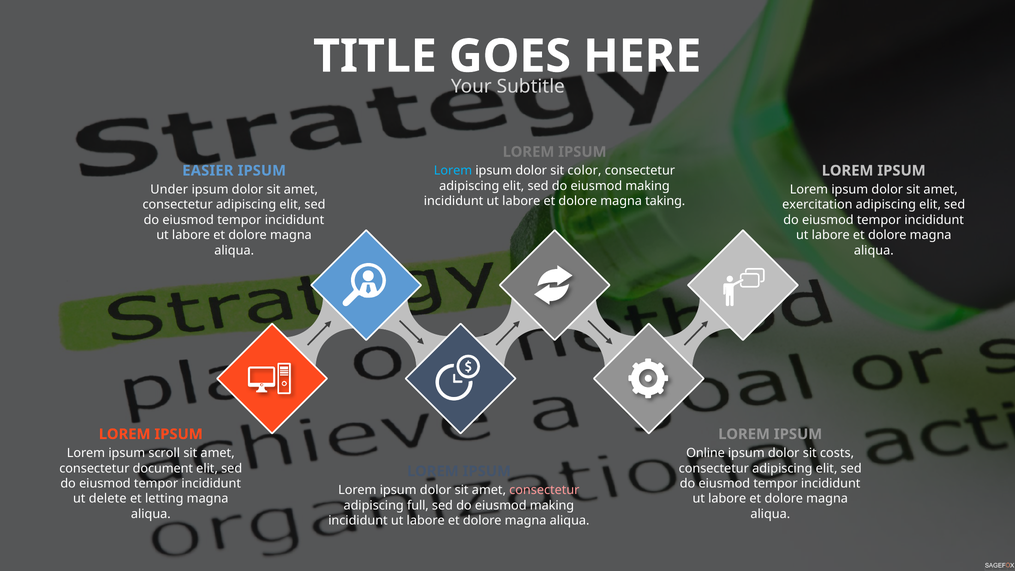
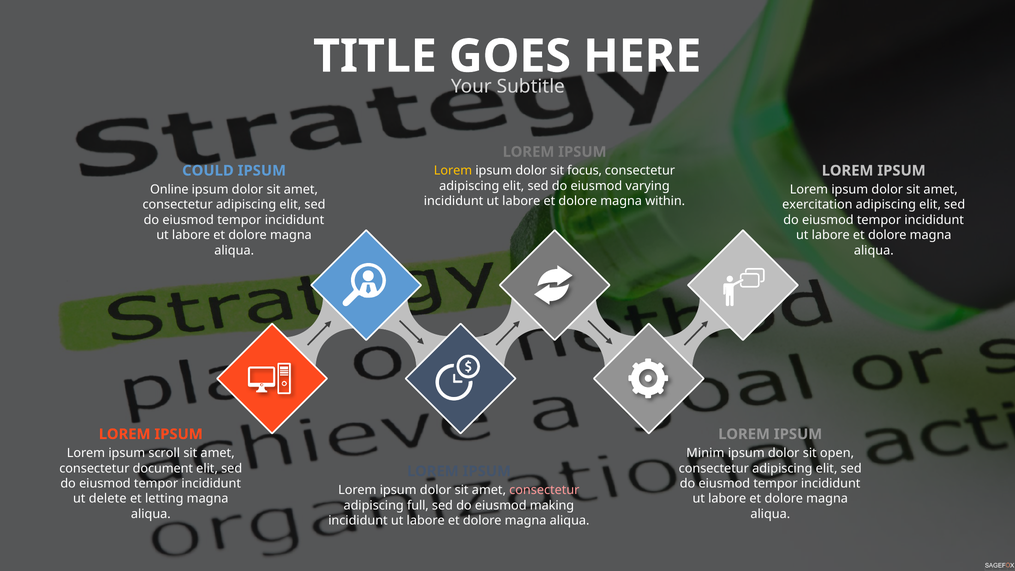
Lorem colour: light blue -> yellow (453, 171)
color: color -> focus (585, 171)
EASIER: EASIER -> COULD (208, 171)
making: making -> varying (648, 186)
Under: Under -> Online (169, 190)
taking: taking -> within (665, 201)
Online: Online -> Minim (705, 453)
costs: costs -> open (837, 453)
